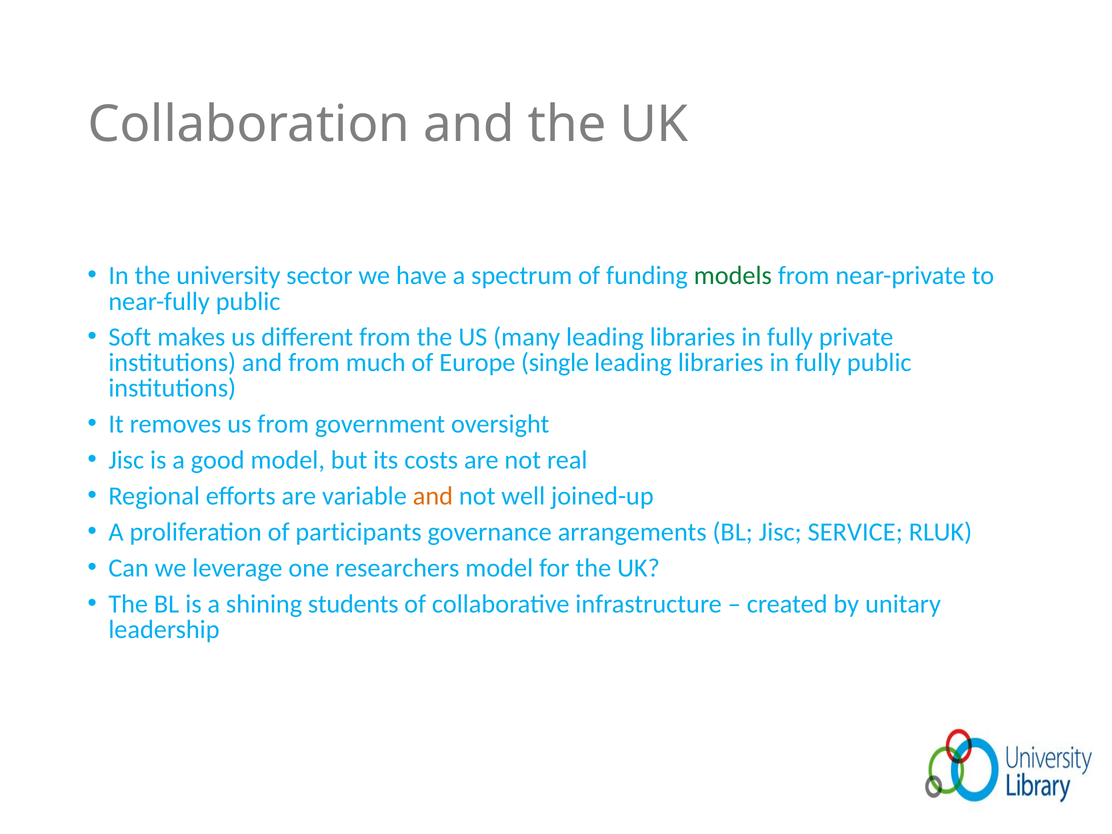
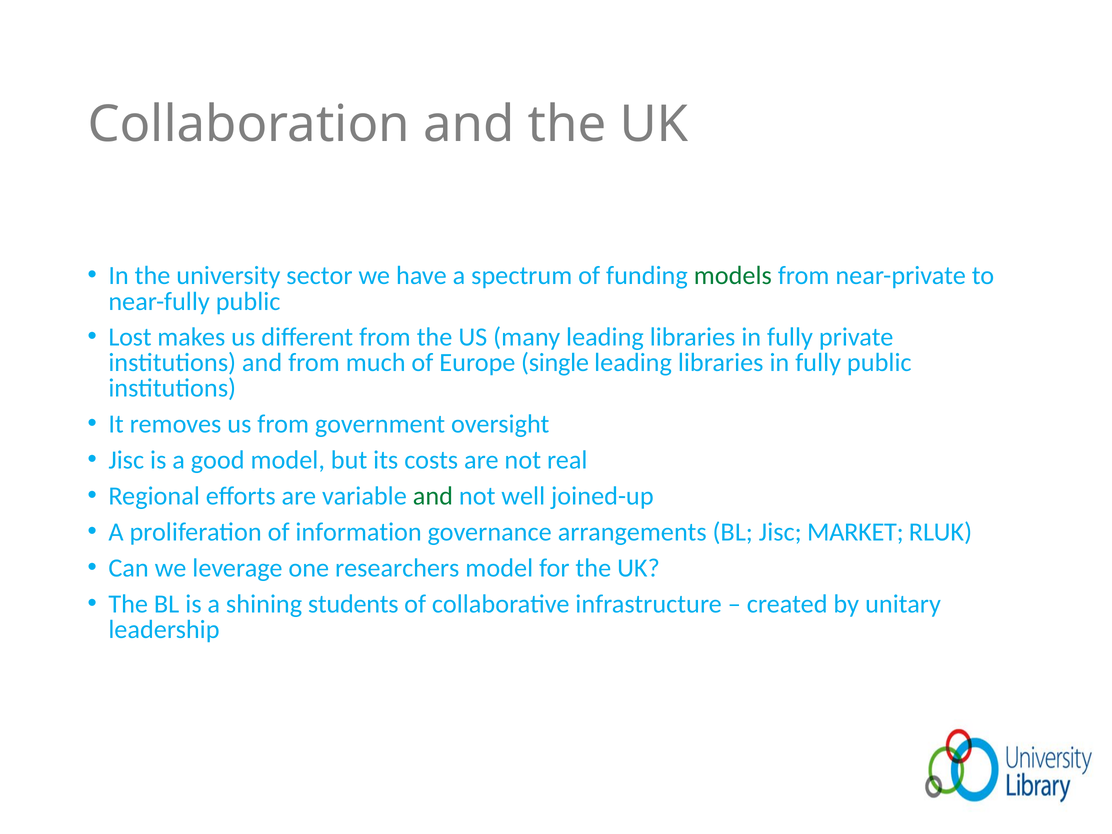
Soft: Soft -> Lost (130, 337)
and colour: orange -> green (433, 496)
participants: participants -> information (359, 532)
SERVICE: SERVICE -> MARKET (855, 532)
